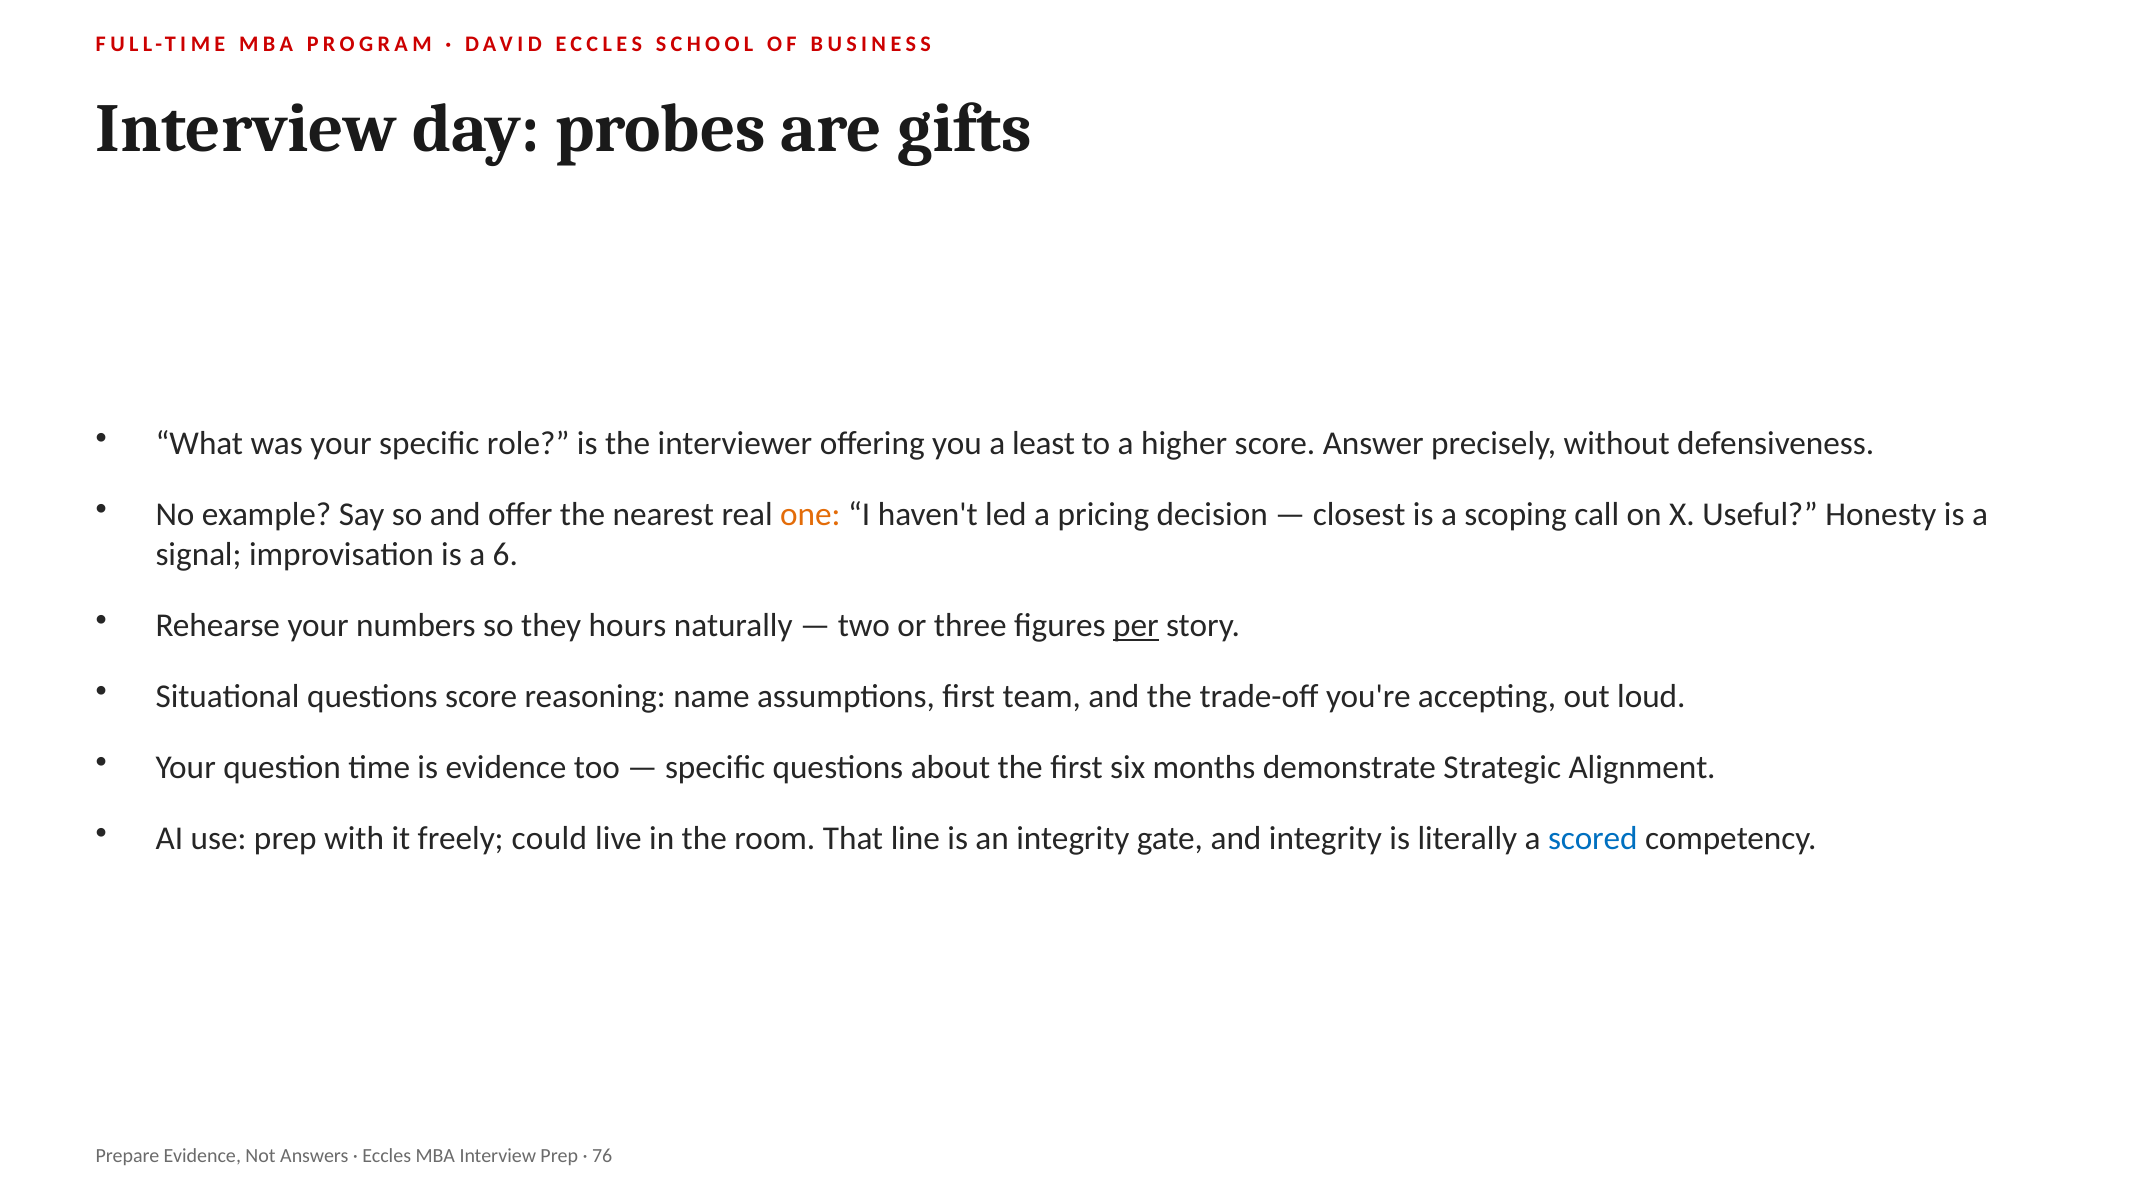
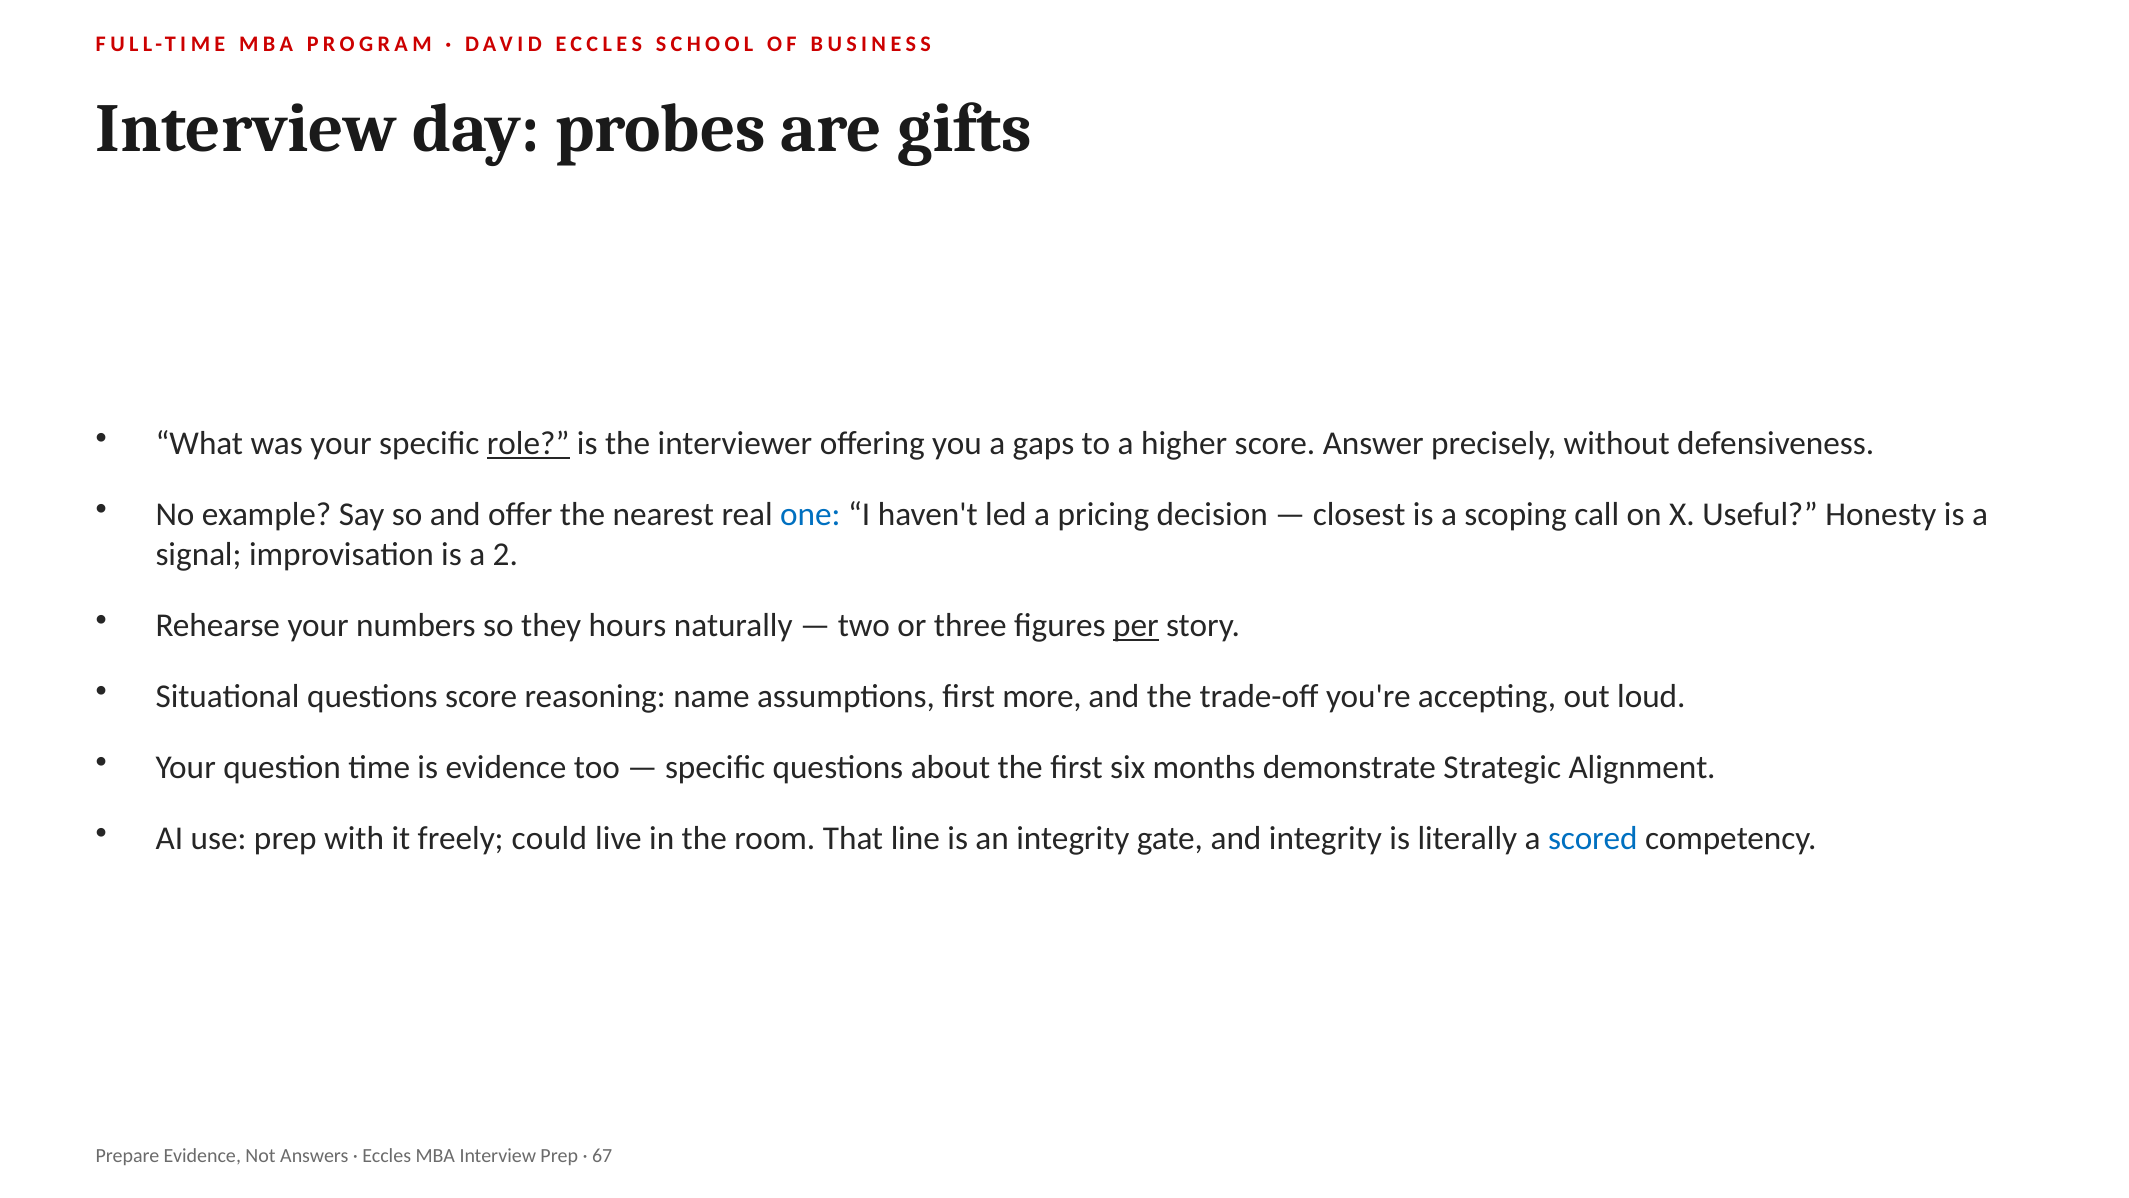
role underline: none -> present (528, 444)
least: least -> gaps (1044, 444)
one colour: orange -> blue (810, 515)
6: 6 -> 2 (505, 554)
team: team -> more (1042, 696)
76: 76 -> 67 (602, 1156)
